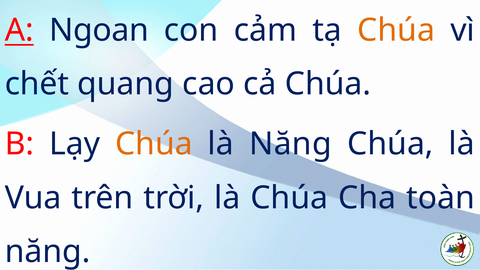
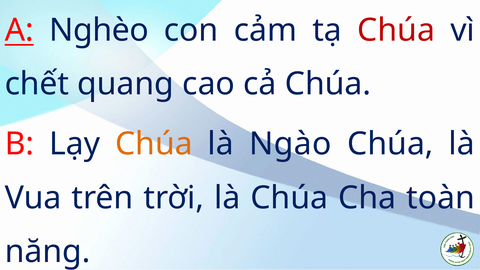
Ngoan: Ngoan -> Nghèo (99, 30)
Chúa colour: orange -> red (396, 30)
là Năng: Năng -> Ngào (290, 144)
